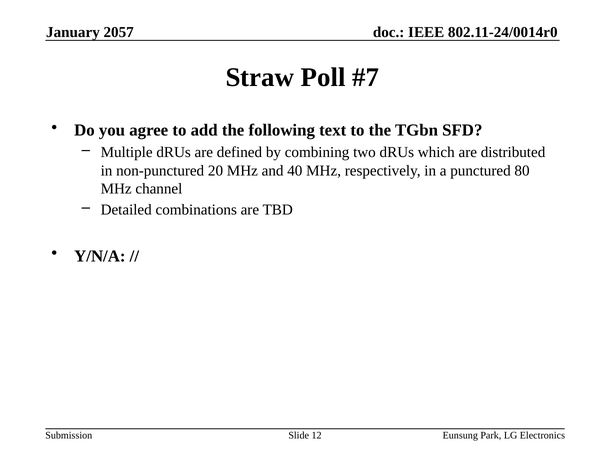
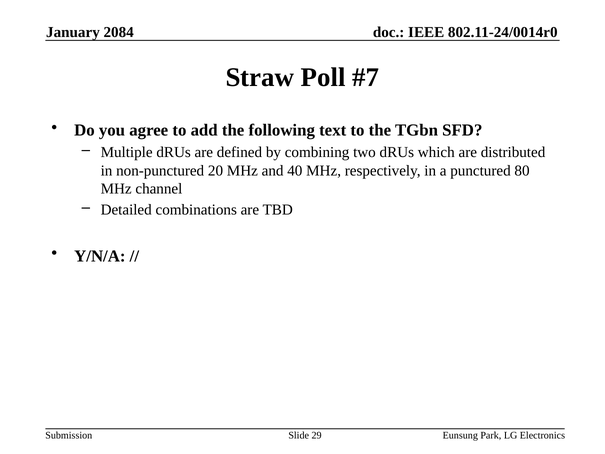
2057: 2057 -> 2084 (119, 32)
12: 12 -> 29 (317, 435)
